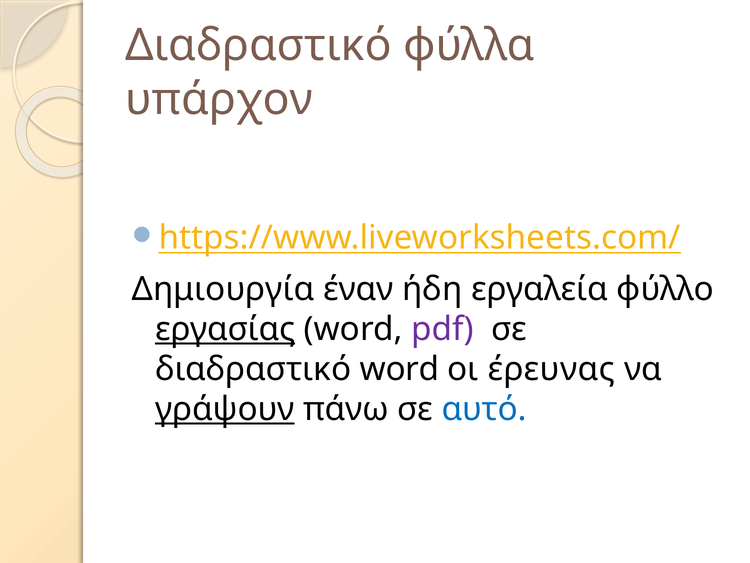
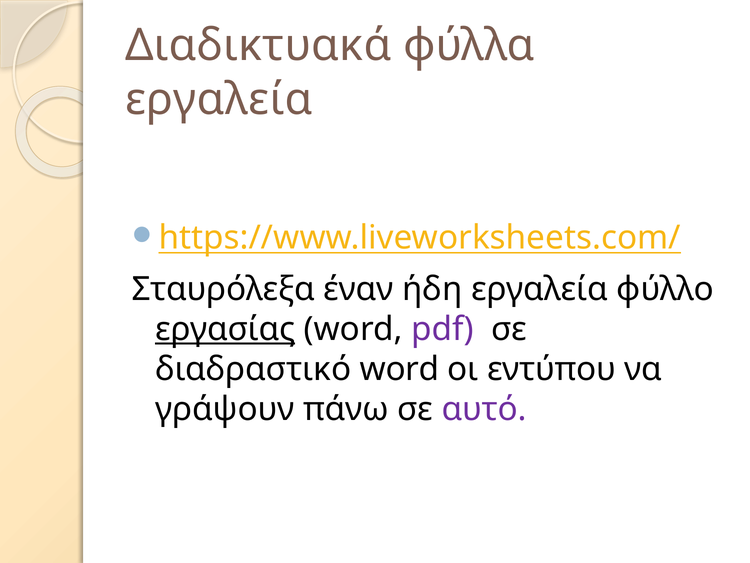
Διαδραστικό: Διαδραστικό -> Διαδικτυακά (258, 46)
υπάρχον: υπάρχον -> εργαλεία (219, 99)
Δημιουργία: Δημιουργία -> Σταυρόλεξα (223, 289)
έρευνας: έρευνας -> εντύπου (552, 369)
γράψουν underline: present -> none (225, 409)
αυτό colour: blue -> purple (484, 409)
